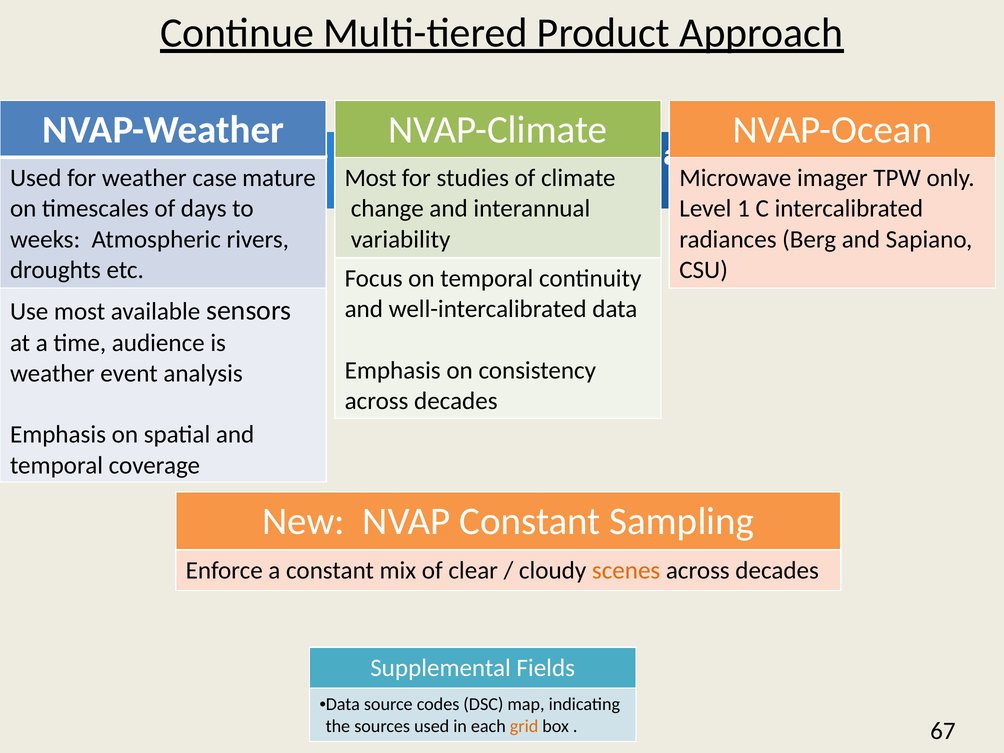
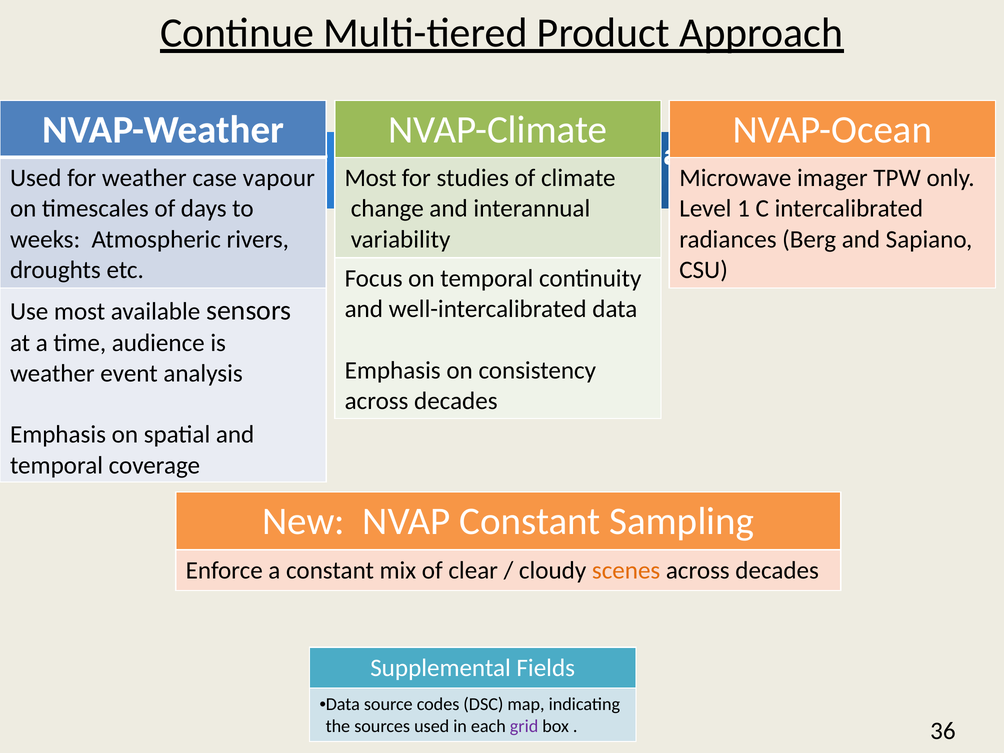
mature: mature -> vapour (279, 178)
grid colour: orange -> purple (524, 726)
67: 67 -> 36 (943, 731)
